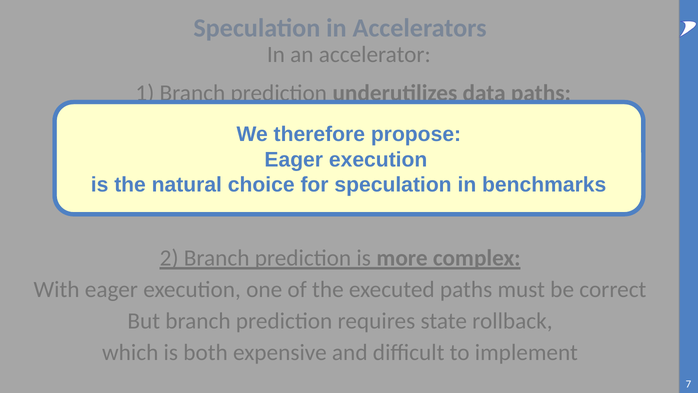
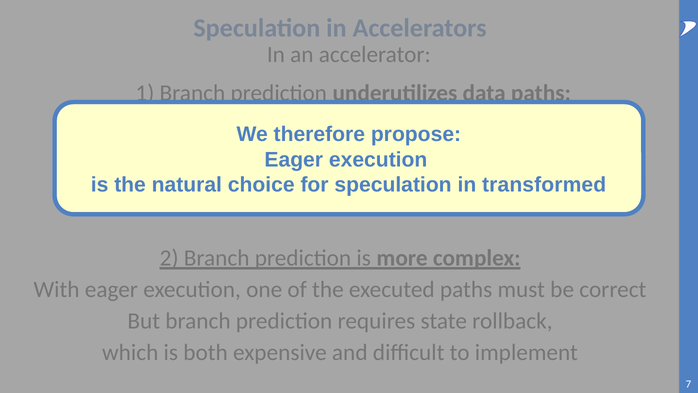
benchmarks: benchmarks -> transformed (544, 185)
